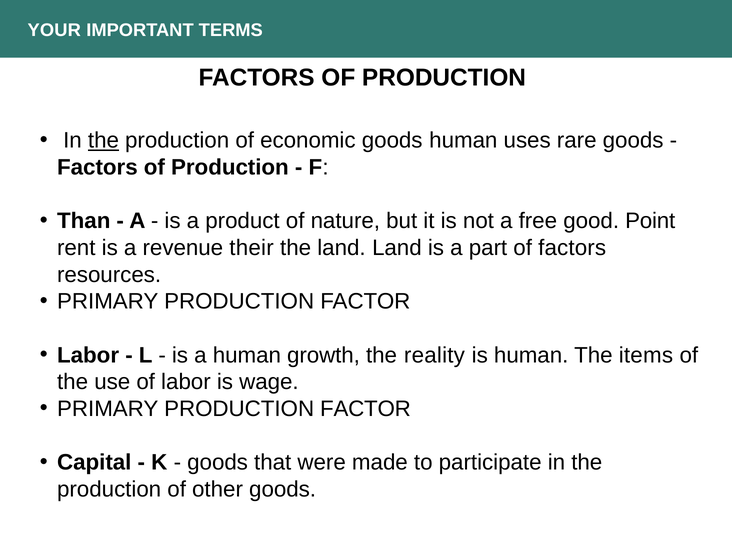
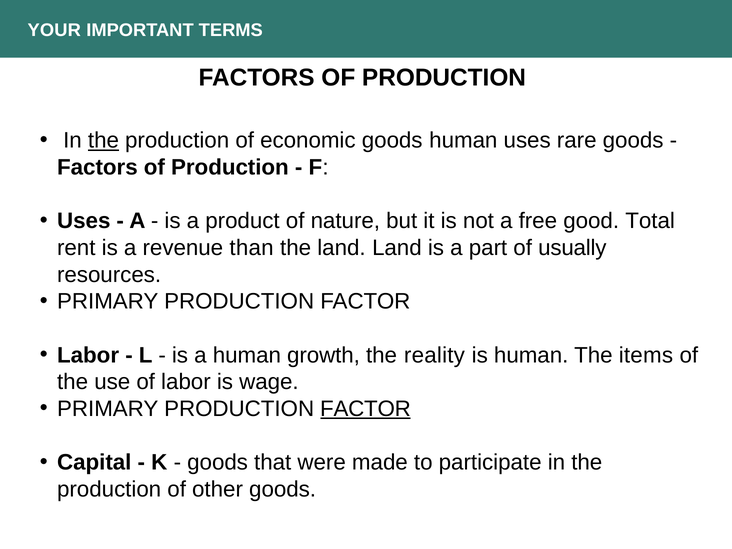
Than: Than -> Uses (84, 221)
Point: Point -> Total (650, 221)
their: their -> than (252, 248)
of factors: factors -> usually (572, 248)
FACTOR underline: none -> present (365, 409)
